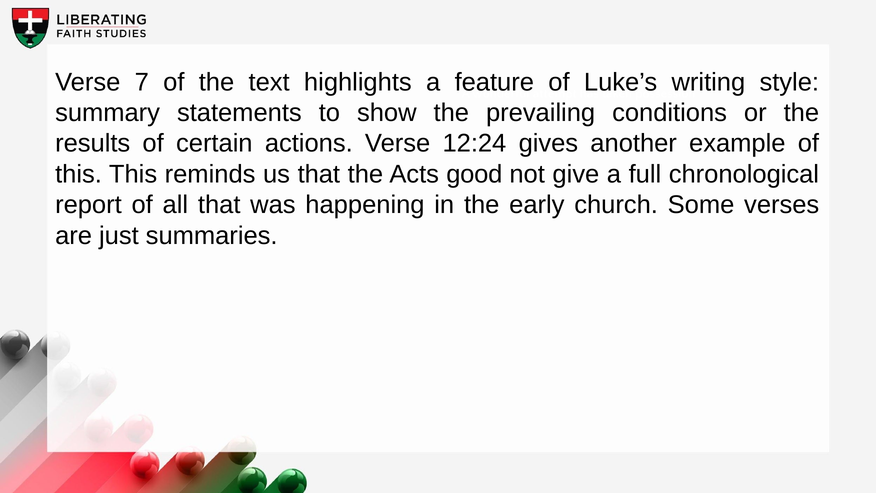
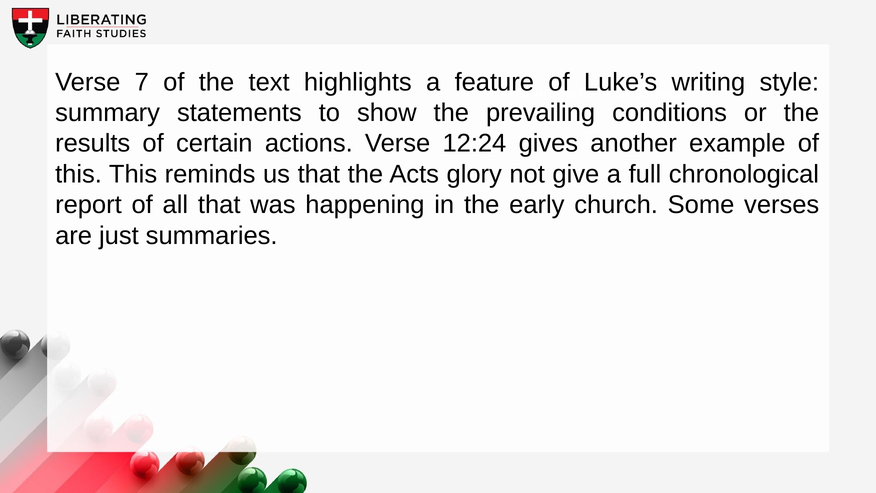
good: good -> glory (474, 174)
